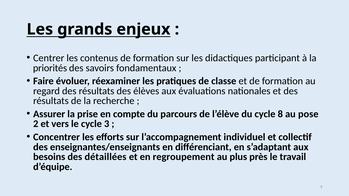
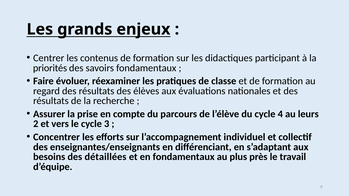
8: 8 -> 4 (280, 114)
pose: pose -> leurs (308, 114)
en regroupement: regroupement -> fondamentaux (184, 157)
